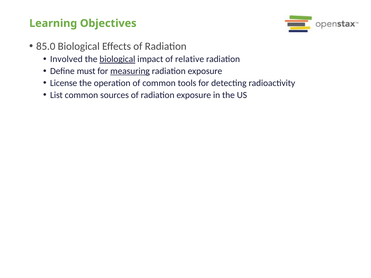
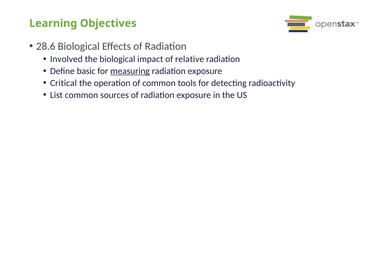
85.0: 85.0 -> 28.6 (46, 46)
biological underline: present -> none (117, 59)
must: must -> basic (86, 71)
License: License -> Critical (64, 83)
